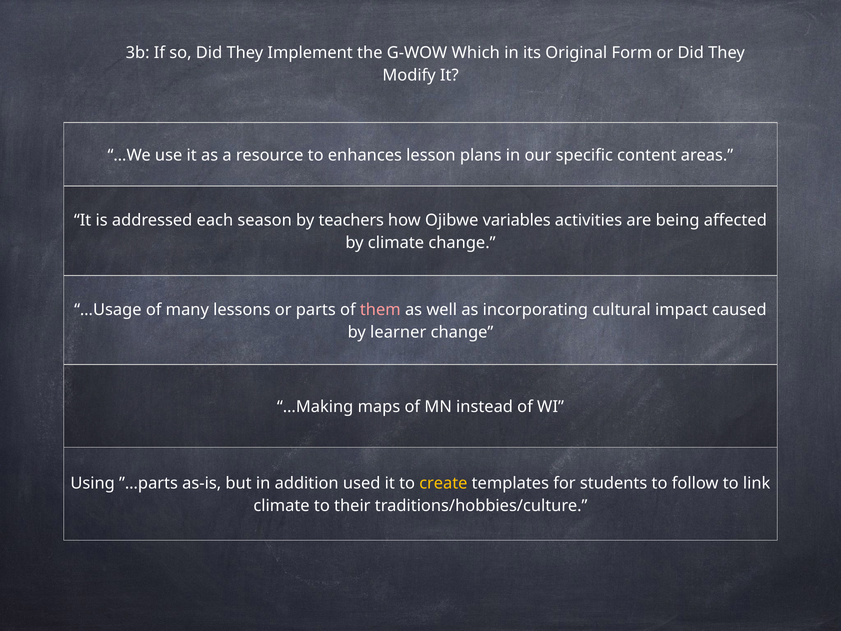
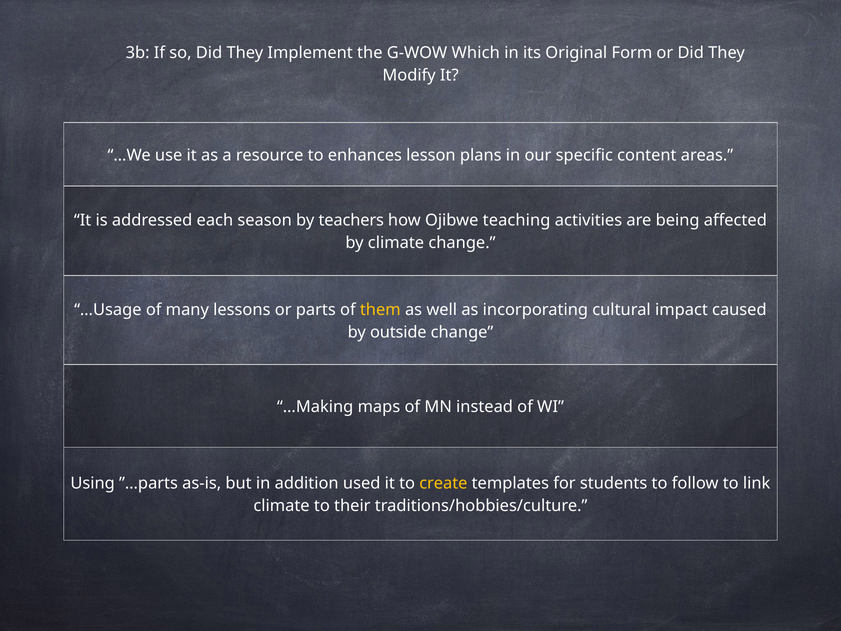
variables: variables -> teaching (517, 220)
them colour: pink -> yellow (380, 310)
learner: learner -> outside (398, 332)
